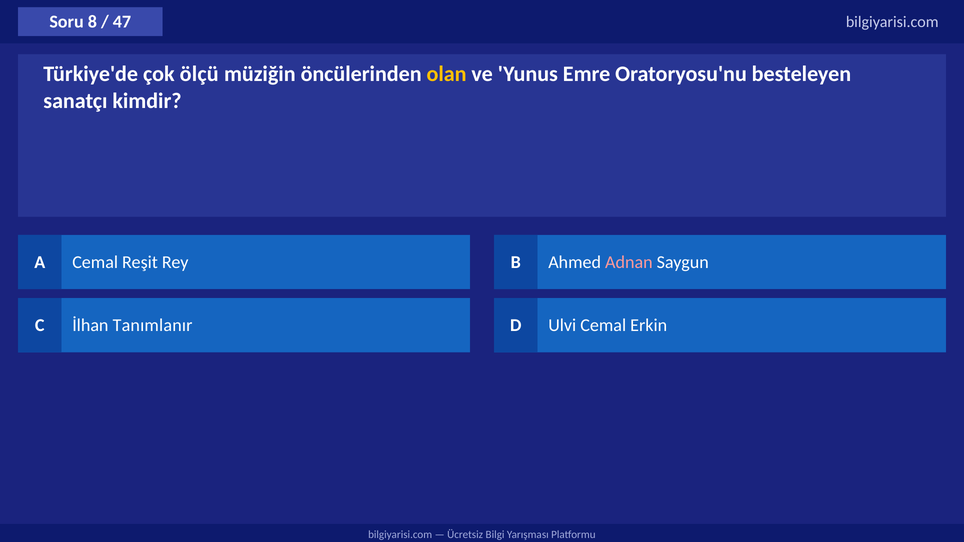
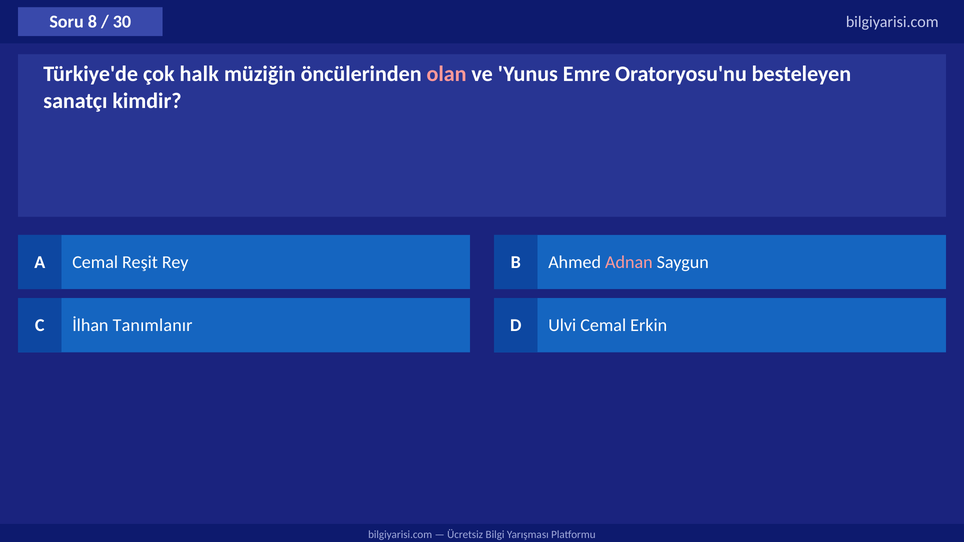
47: 47 -> 30 (122, 22)
ölçü: ölçü -> halk (199, 74)
olan colour: yellow -> pink (447, 74)
